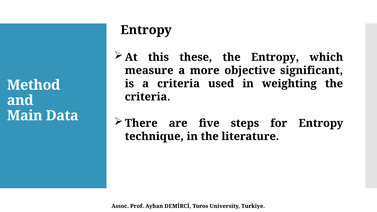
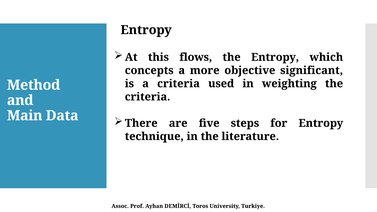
these: these -> flows (196, 57)
measure: measure -> concepts (149, 70)
